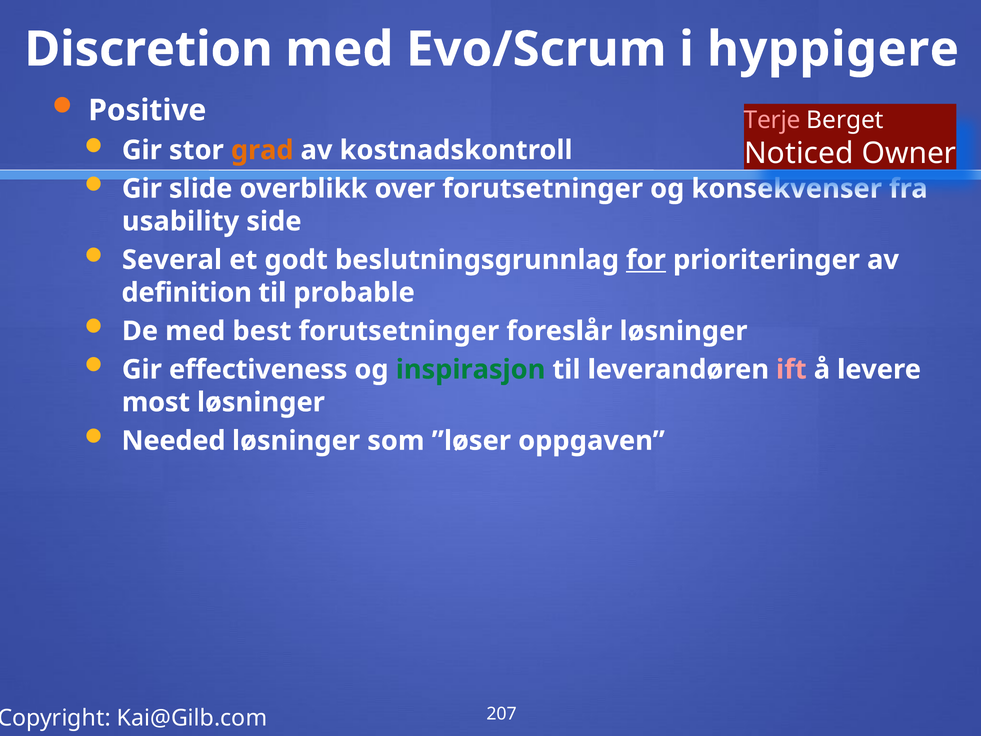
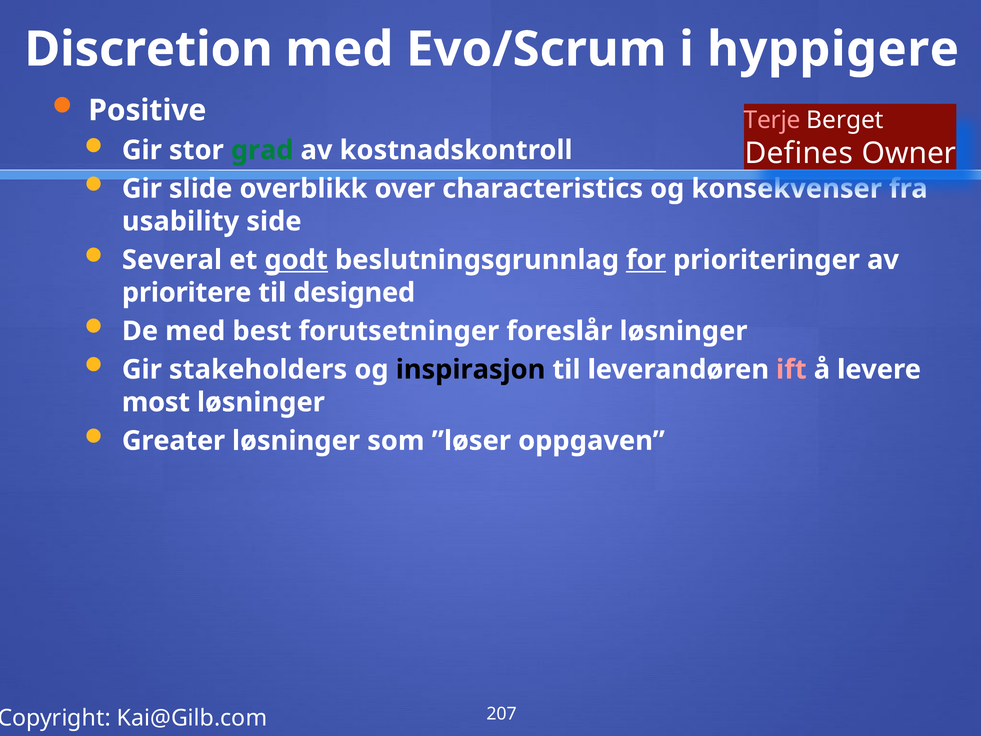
grad colour: orange -> green (262, 150)
Noticed: Noticed -> Defines (799, 153)
over forutsetninger: forutsetninger -> characteristics (543, 189)
godt underline: none -> present (296, 260)
definition: definition -> prioritere (187, 293)
probable: probable -> designed (354, 293)
effectiveness: effectiveness -> stakeholders (258, 369)
inspirasjon colour: green -> black (471, 369)
Needed: Needed -> Greater (174, 441)
